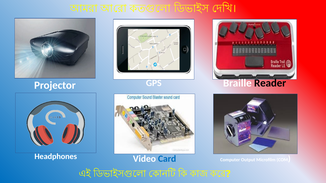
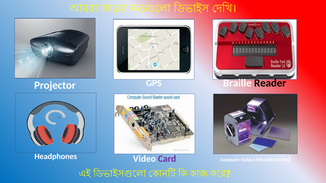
Card colour: blue -> purple (167, 159)
